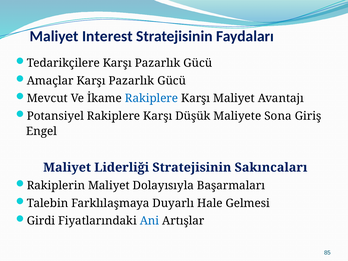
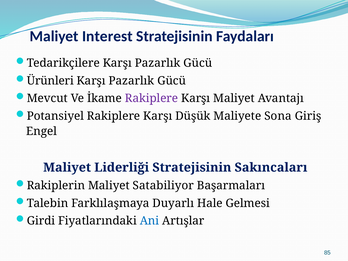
Amaçlar: Amaçlar -> Ürünleri (50, 81)
Rakiplere colour: blue -> purple (152, 98)
Dolayısıyla: Dolayısıyla -> Satabiliyor (163, 186)
